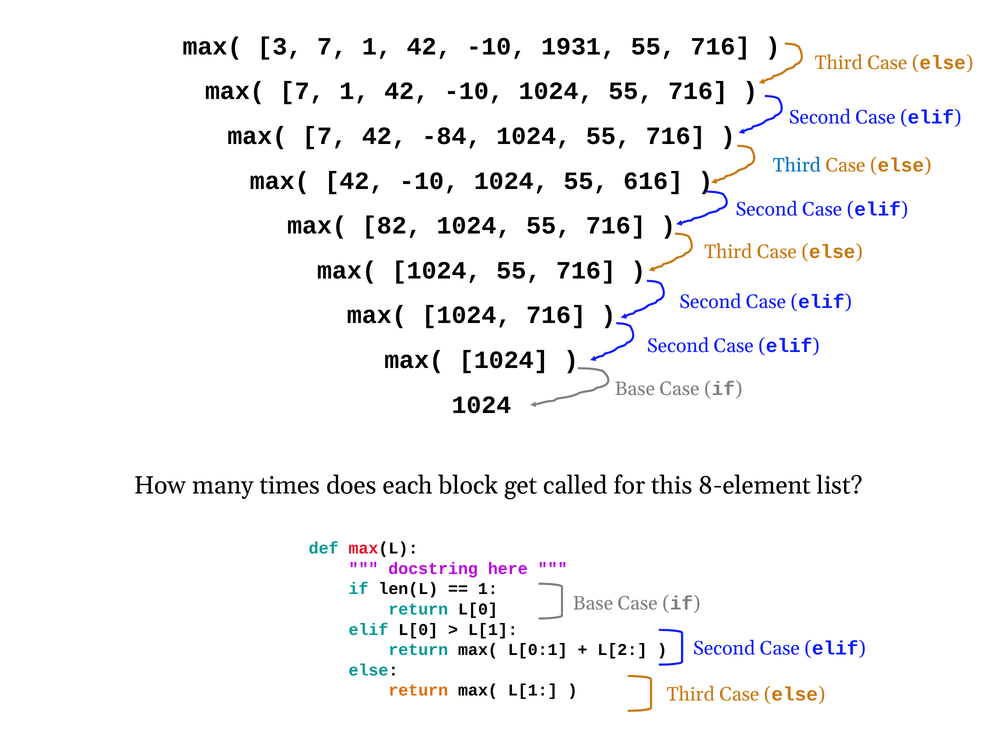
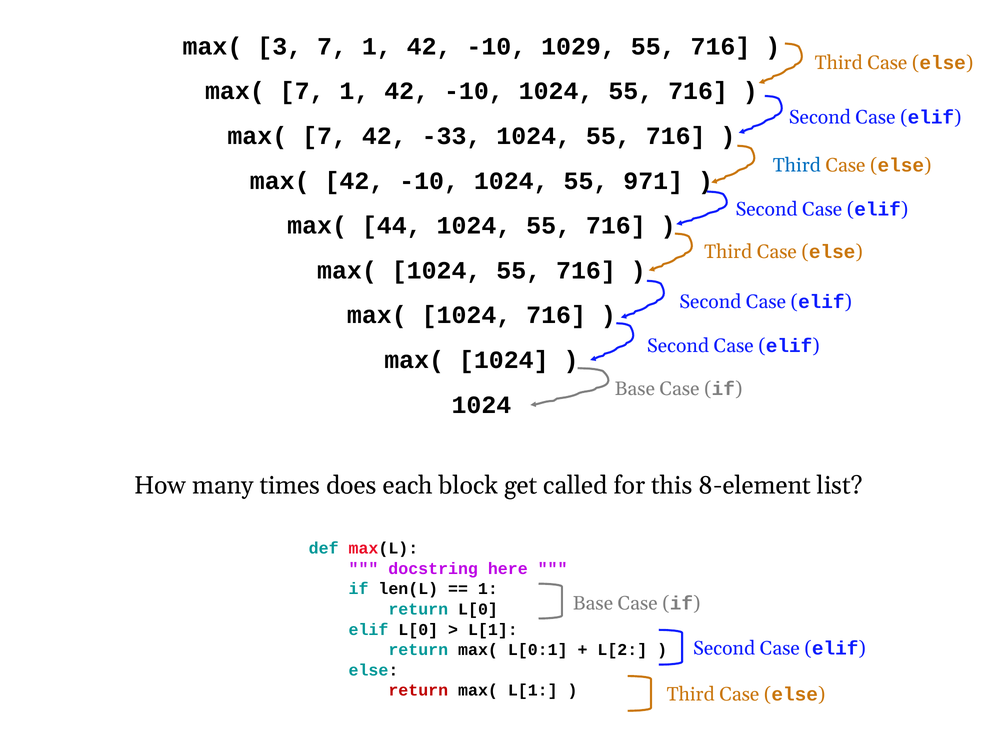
1931: 1931 -> 1029 (579, 46)
-84: -84 -> -33 (452, 136)
616: 616 -> 971 (653, 181)
82: 82 -> 44 (392, 226)
return colour: orange -> red (418, 690)
